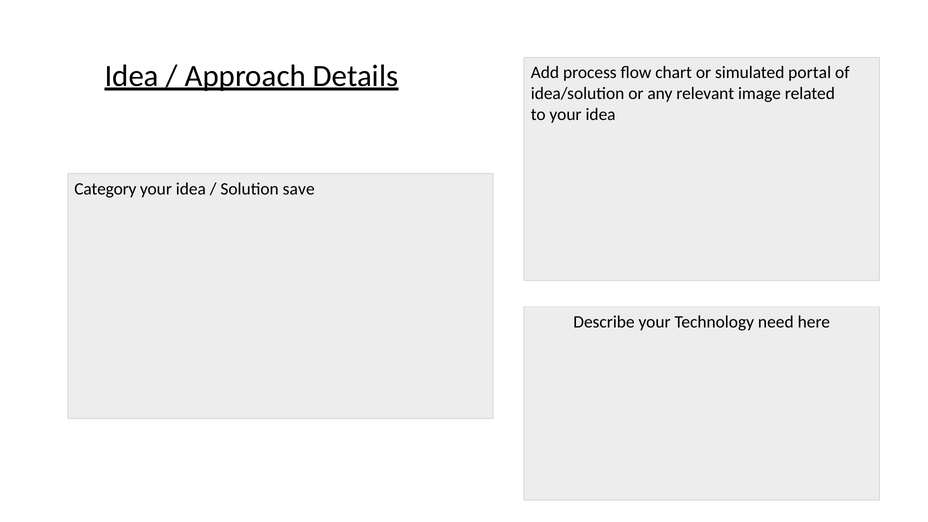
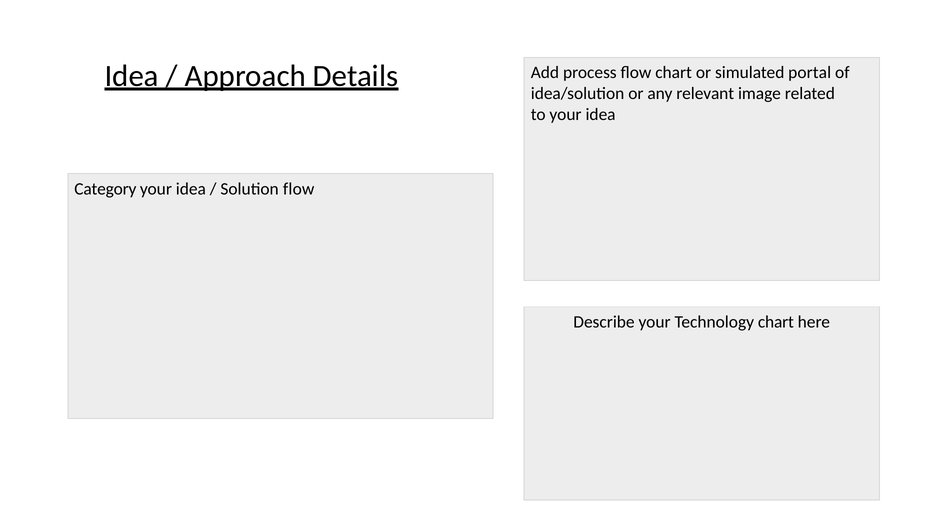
Solution save: save -> flow (299, 189)
Technology need: need -> chart (776, 322)
